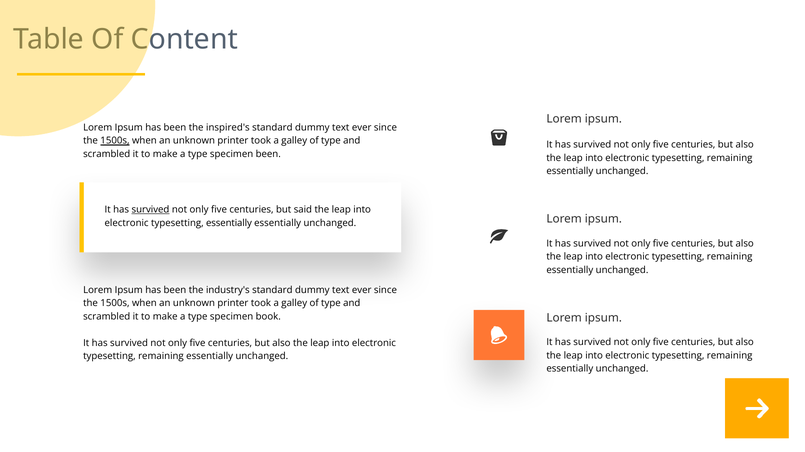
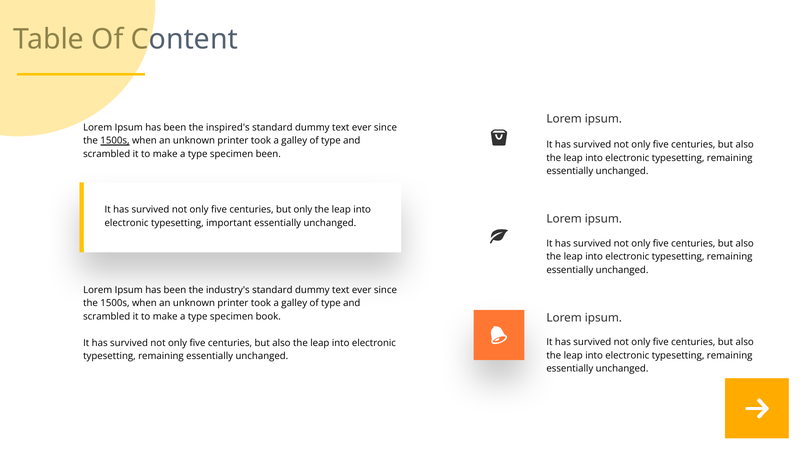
survived underline: present -> none (150, 210)
but said: said -> only (303, 210)
typesetting essentially: essentially -> important (229, 223)
